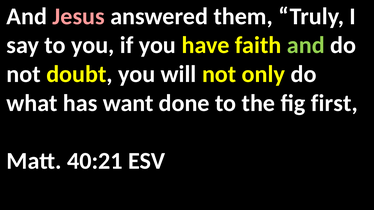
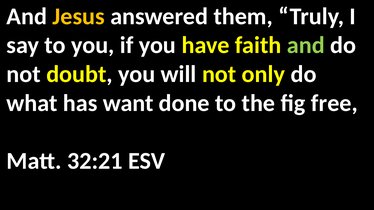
Jesus colour: pink -> yellow (79, 16)
first: first -> free (334, 103)
40:21: 40:21 -> 32:21 (95, 161)
